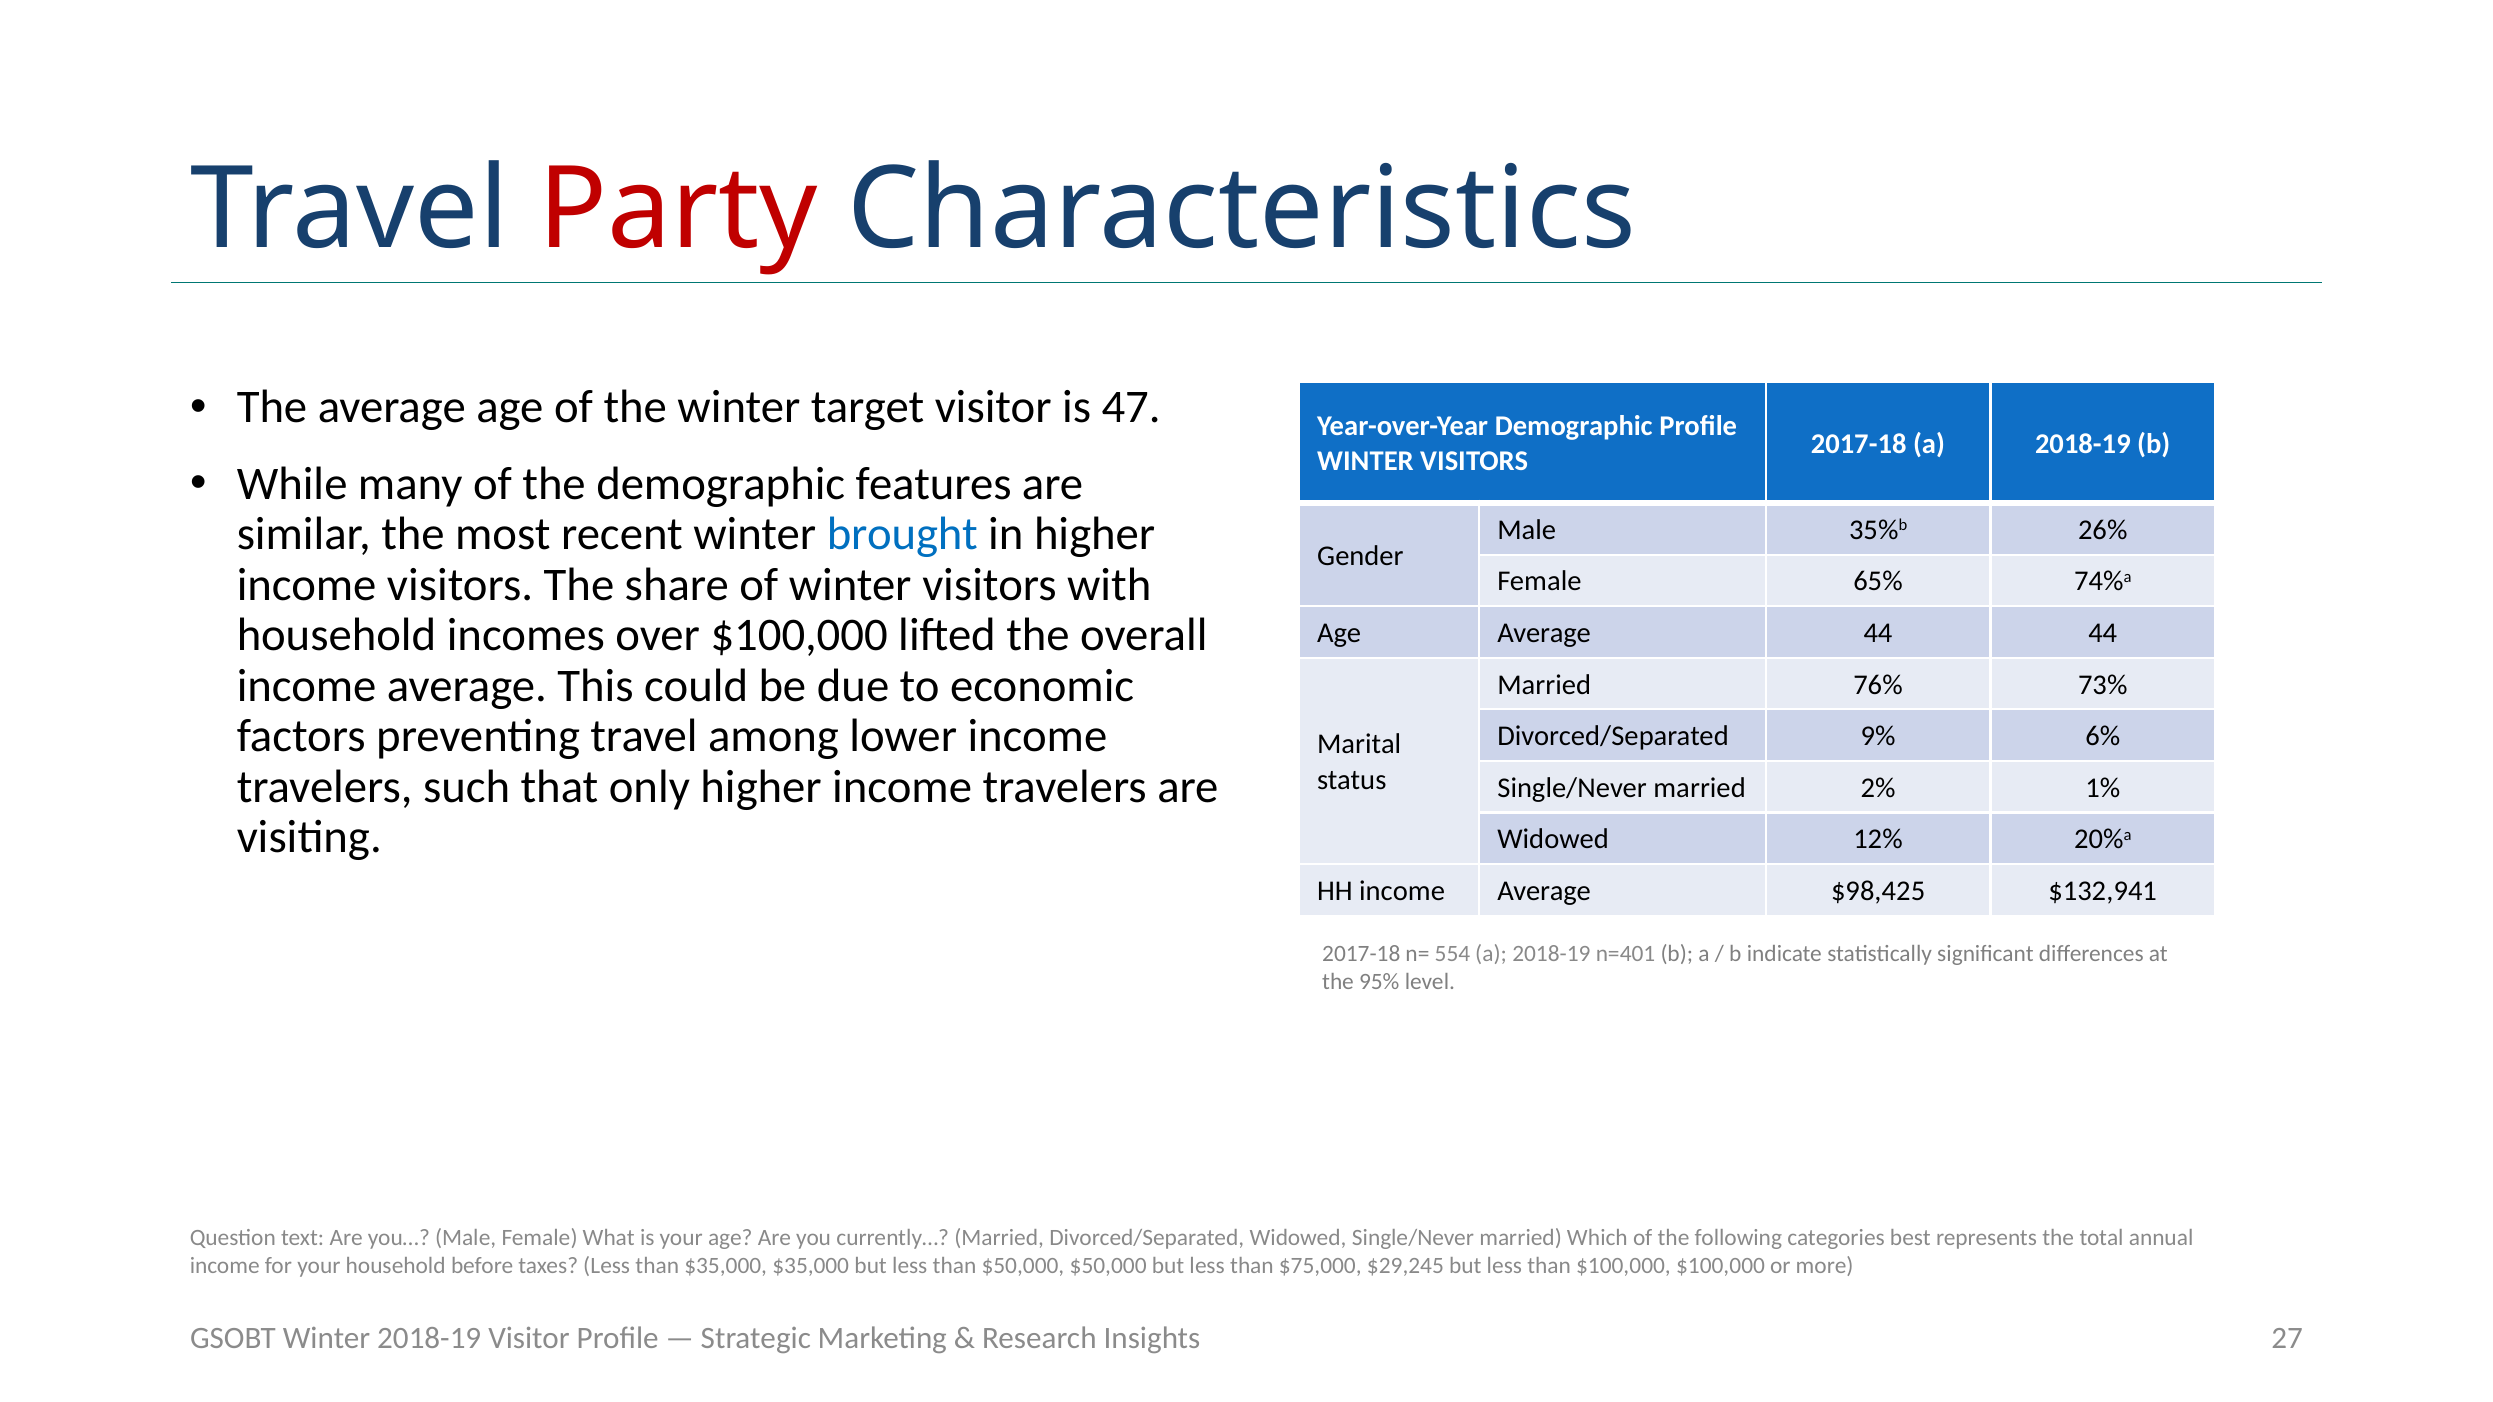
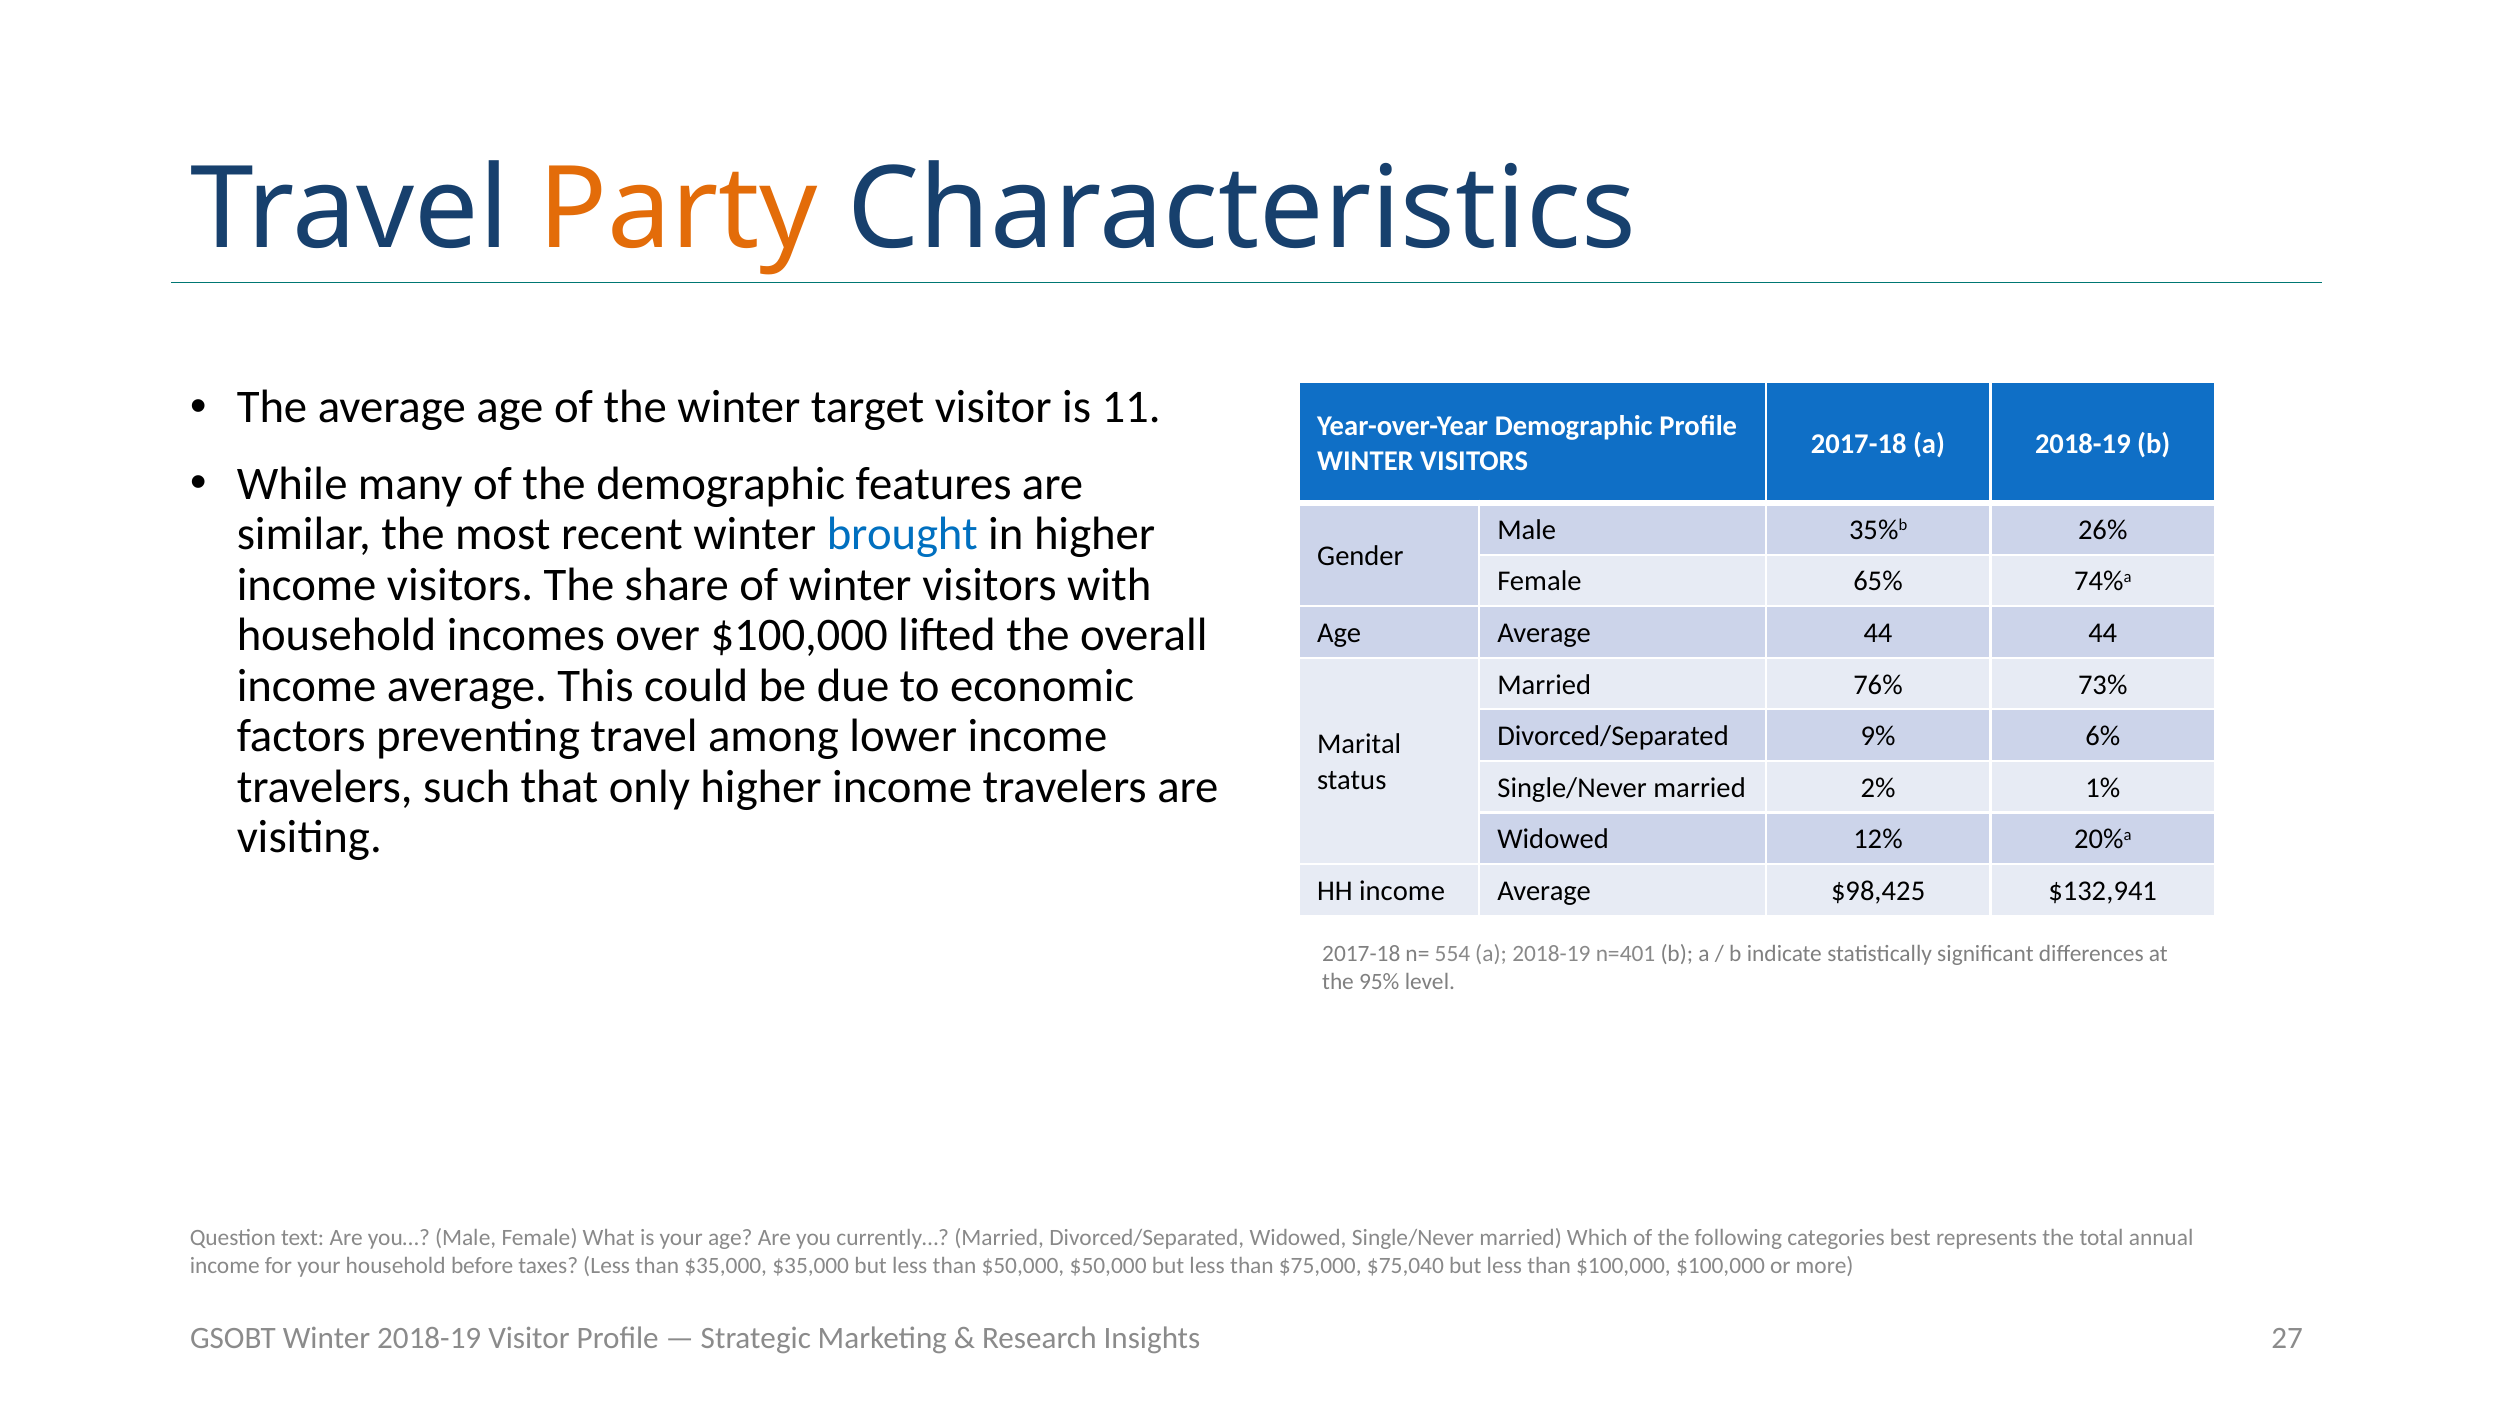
Party colour: red -> orange (678, 209)
47: 47 -> 11 (1131, 408)
$29,245: $29,245 -> $75,040 (1405, 1266)
